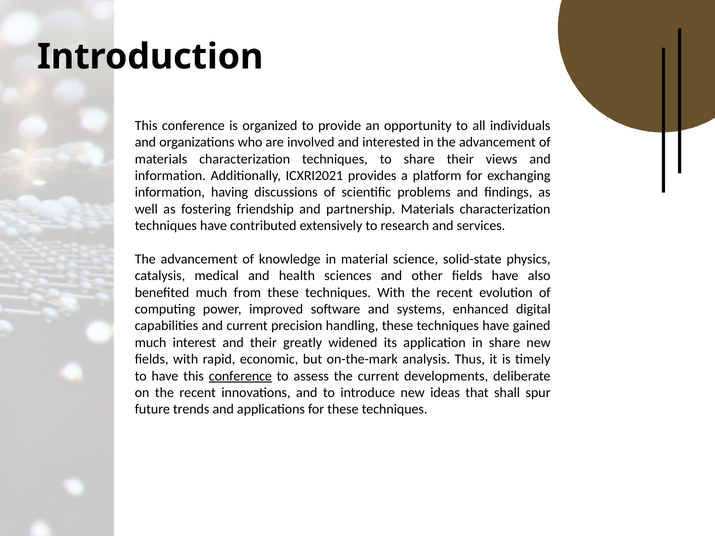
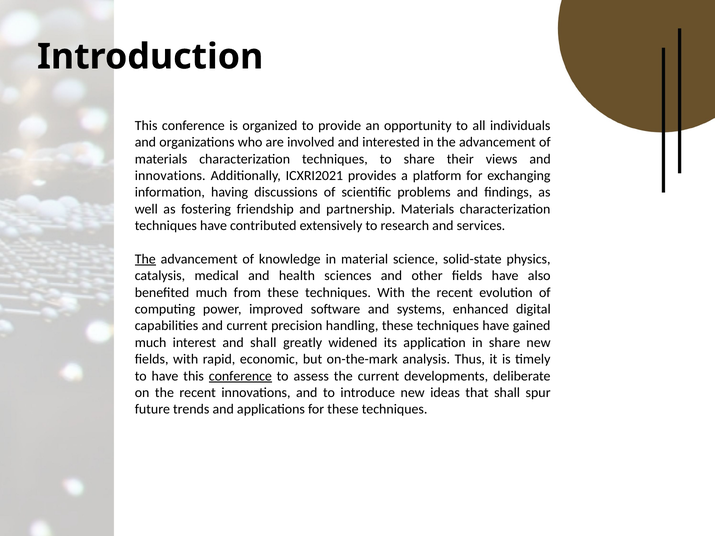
information: information -> innovations (170, 176)
The underline: none -> present (145, 259)
and their: their -> shall (263, 343)
